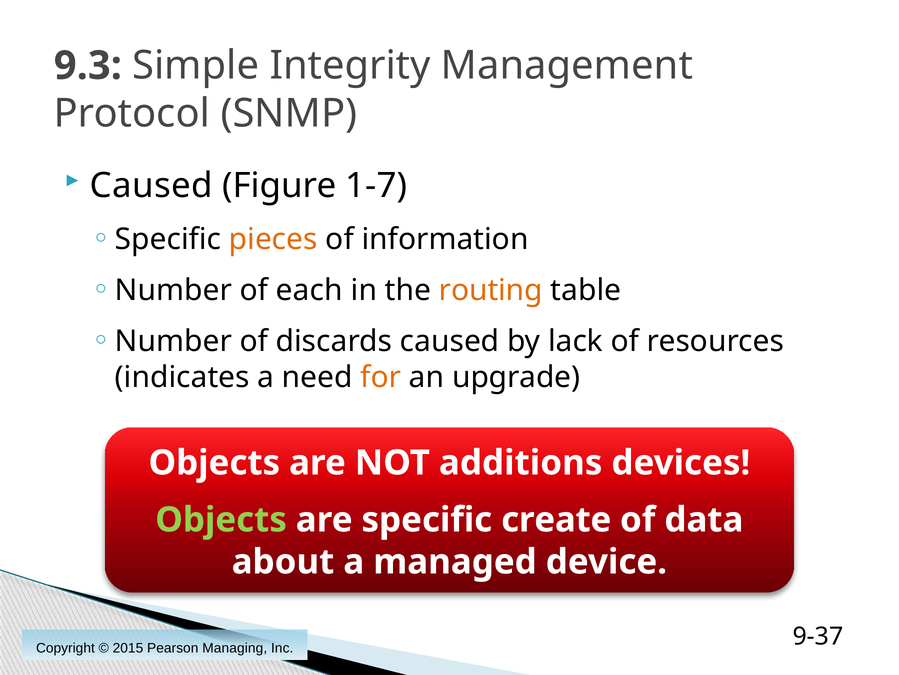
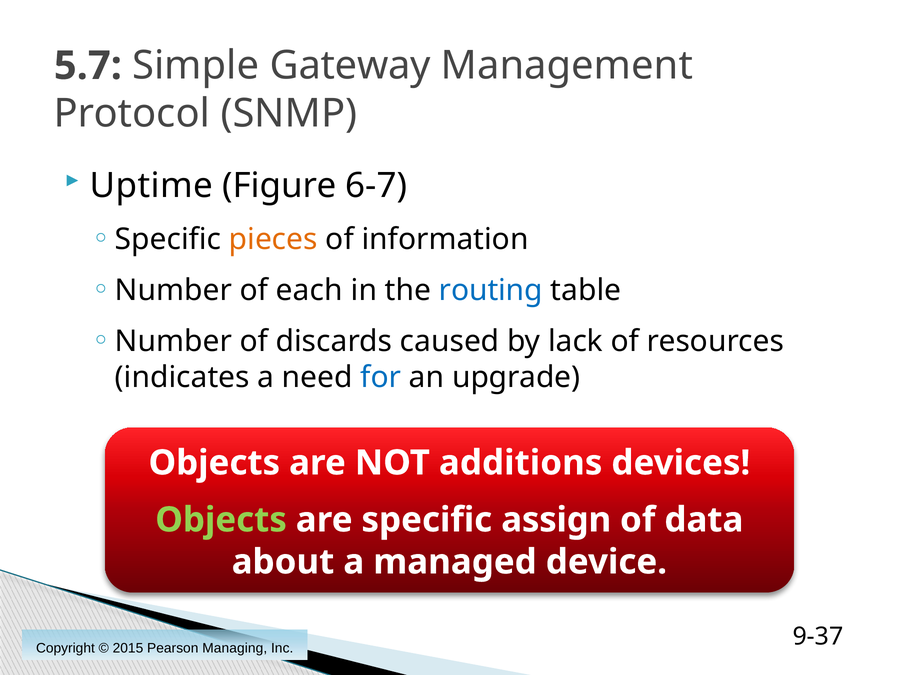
9.3: 9.3 -> 5.7 (88, 66)
Integrity: Integrity -> Gateway (350, 66)
Caused: Caused -> Uptime (151, 185)
1-7: 1-7 -> 6-7 (376, 185)
routing colour: orange -> blue (491, 290)
for colour: orange -> blue (381, 377)
create: create -> assign (556, 519)
